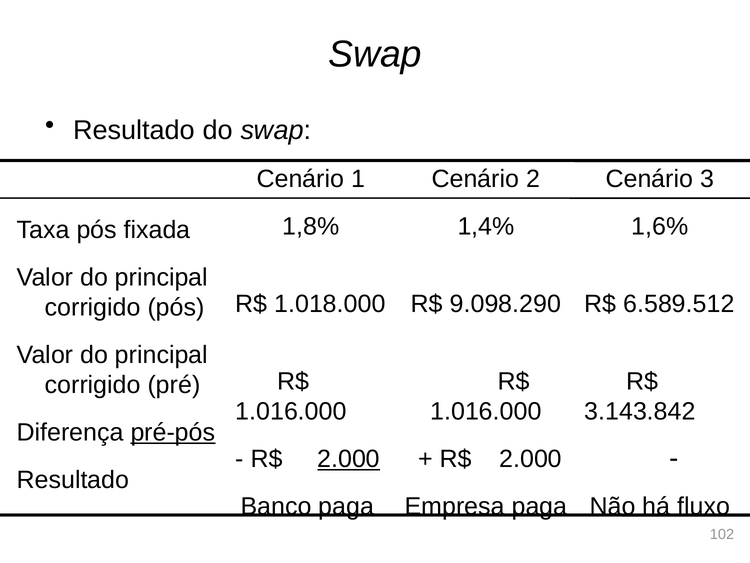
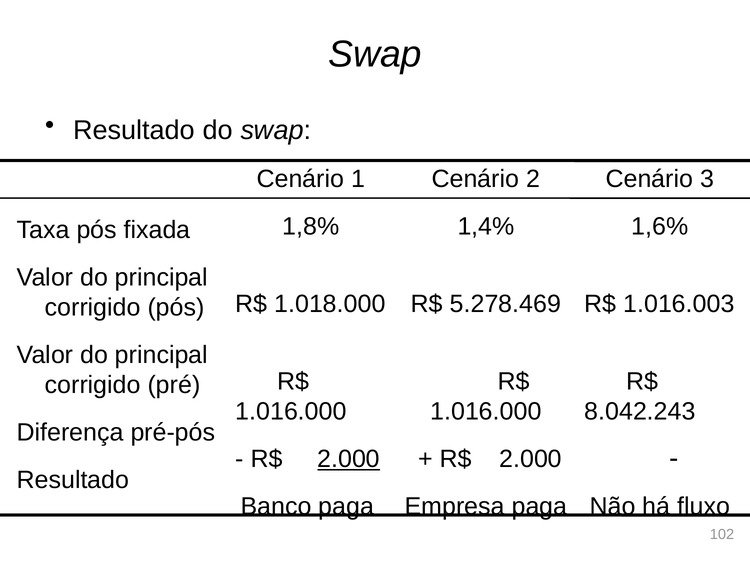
9.098.290: 9.098.290 -> 5.278.469 (505, 304)
6.589.512: 6.589.512 -> 1.016.003 (679, 304)
3.143.842: 3.143.842 -> 8.042.243 (640, 411)
pré-pós underline: present -> none (173, 432)
